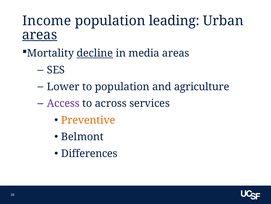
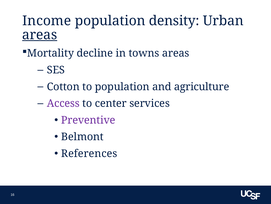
leading: leading -> density (174, 21)
decline underline: present -> none (95, 53)
media: media -> towns (144, 53)
Lower: Lower -> Cotton (63, 86)
across: across -> center (111, 103)
Preventive colour: orange -> purple (88, 120)
Differences: Differences -> References (89, 153)
